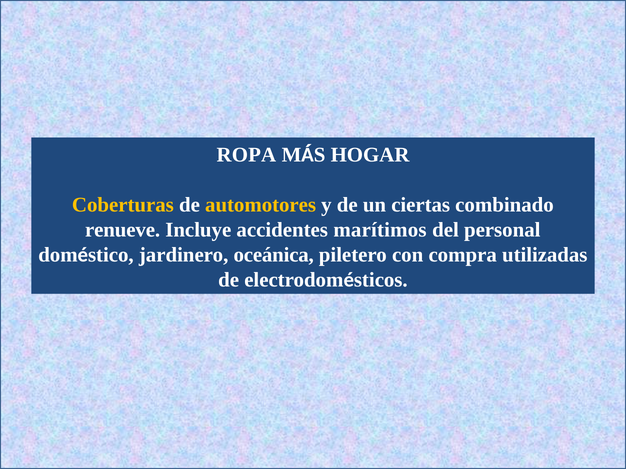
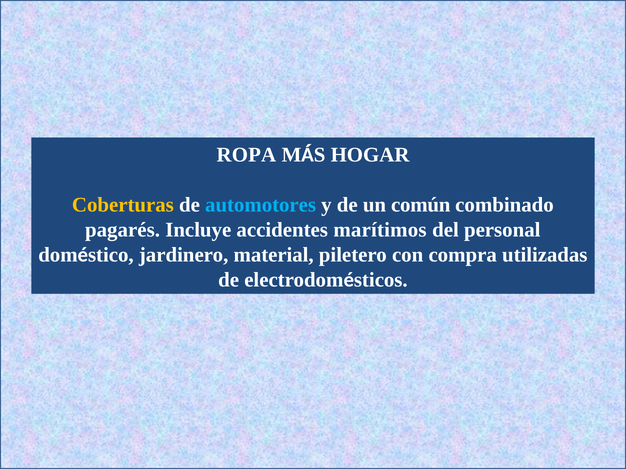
automotores colour: yellow -> light blue (261, 205)
ciertas: ciertas -> común (421, 205)
renueve: renueve -> pagarés (123, 230)
oceánica: oceánica -> material (274, 255)
